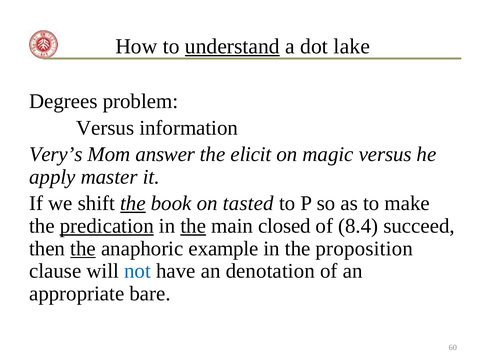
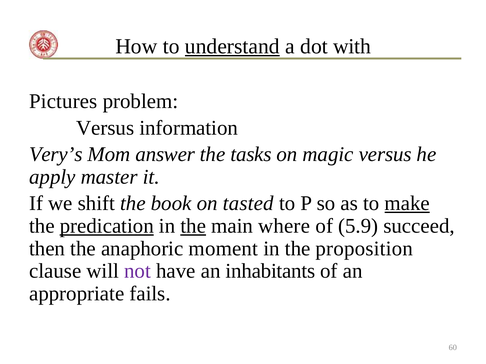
lake: lake -> with (352, 46)
Degrees: Degrees -> Pictures (63, 102)
elicit: elicit -> tasks (251, 155)
the underline: present -> none (133, 204)
make underline: none -> present (407, 204)
closed: closed -> where (284, 226)
8.4: 8.4 -> 5.9 (358, 226)
the underline: present -> none (83, 249)
example: example -> moment (223, 249)
not colour: blue -> purple (138, 271)
denotation: denotation -> inhabitants (270, 271)
bare: bare -> fails (150, 294)
